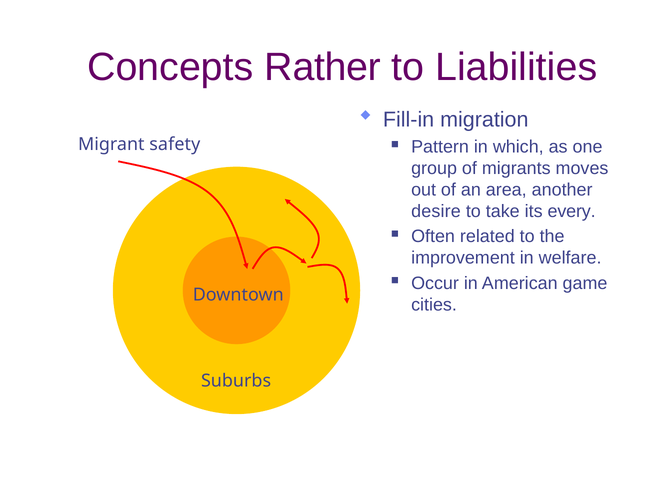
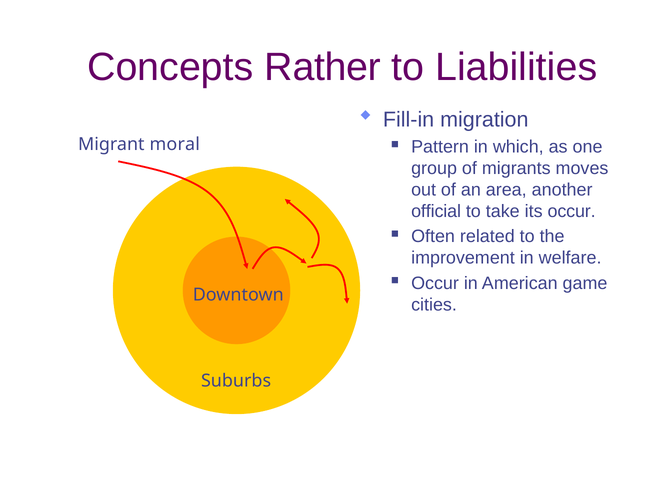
safety: safety -> moral (175, 144)
desire: desire -> official (436, 211)
its every: every -> occur (572, 211)
